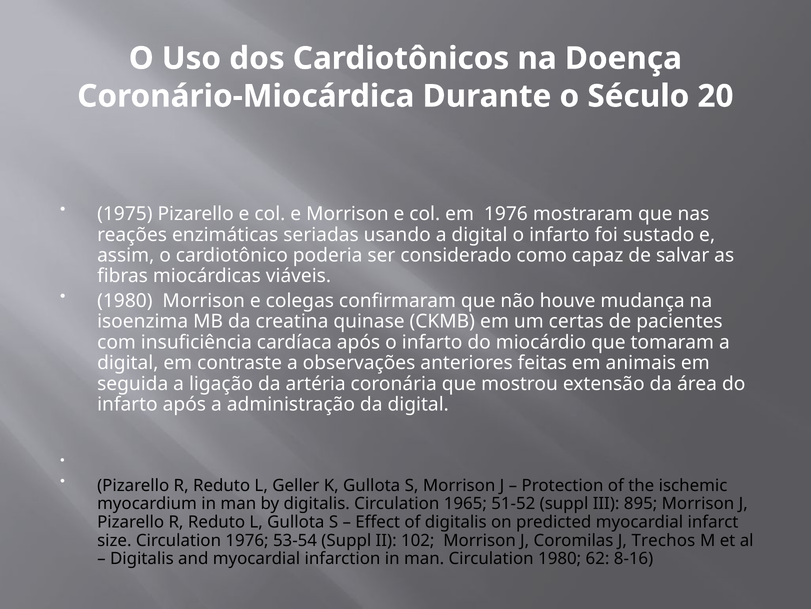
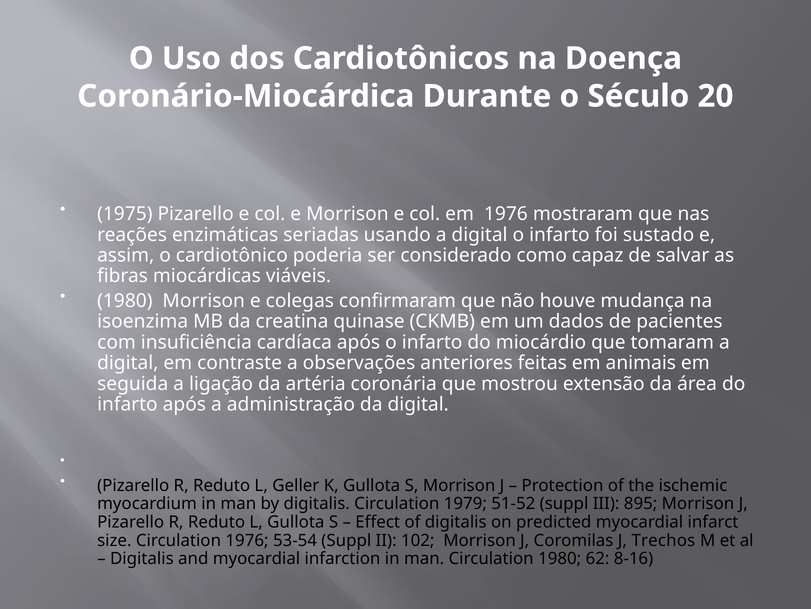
certas: certas -> dados (576, 321)
1965: 1965 -> 1979 (465, 503)
